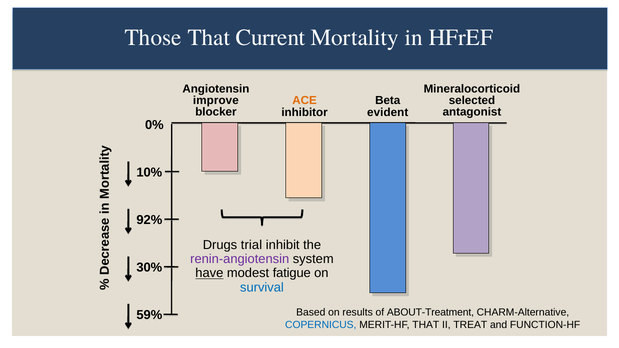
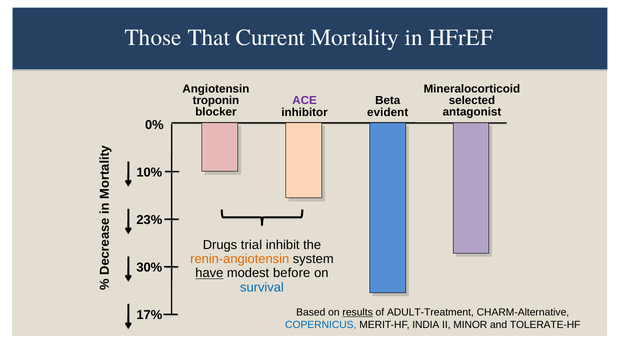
improve: improve -> troponin (216, 101)
ACE colour: orange -> purple (305, 101)
92%: 92% -> 23% (149, 220)
renin-angiotensin colour: purple -> orange (240, 259)
fatigue: fatigue -> before (292, 273)
results underline: none -> present (358, 312)
ABOUT-Treatment: ABOUT-Treatment -> ADULT-Treatment (430, 312)
59%: 59% -> 17% (149, 315)
MERIT-HF THAT: THAT -> INDIA (426, 325)
TREAT: TREAT -> MINOR (470, 325)
FUNCTION-HF: FUNCTION-HF -> TOLERATE-HF (545, 325)
